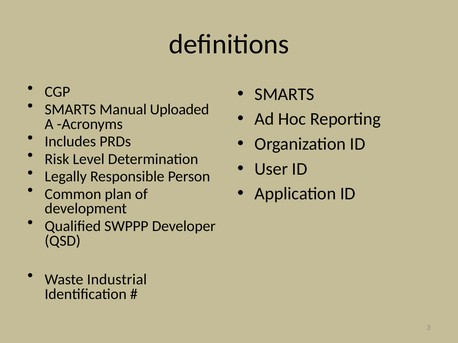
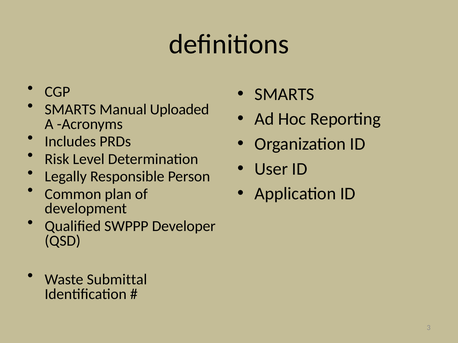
Industrial: Industrial -> Submittal (117, 280)
